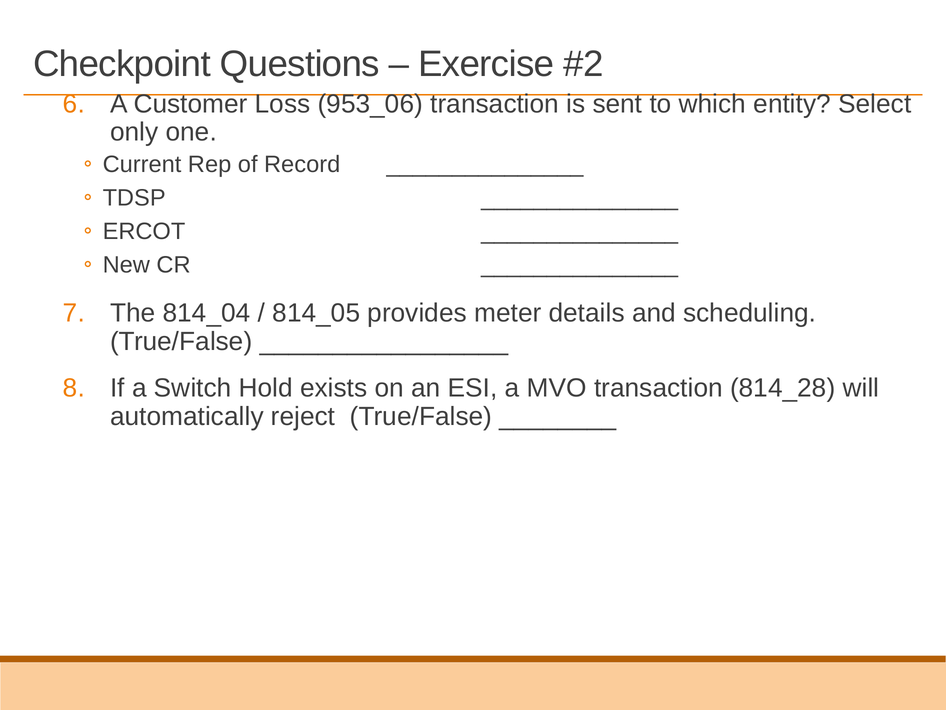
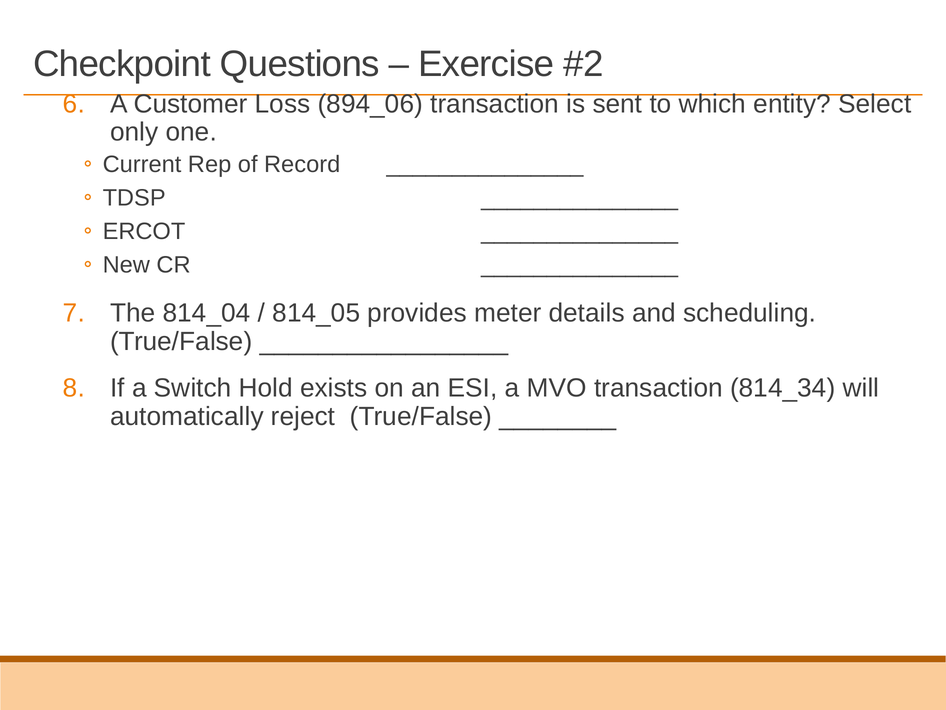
953_06: 953_06 -> 894_06 (370, 104)
814_28: 814_28 -> 814_34 (783, 388)
